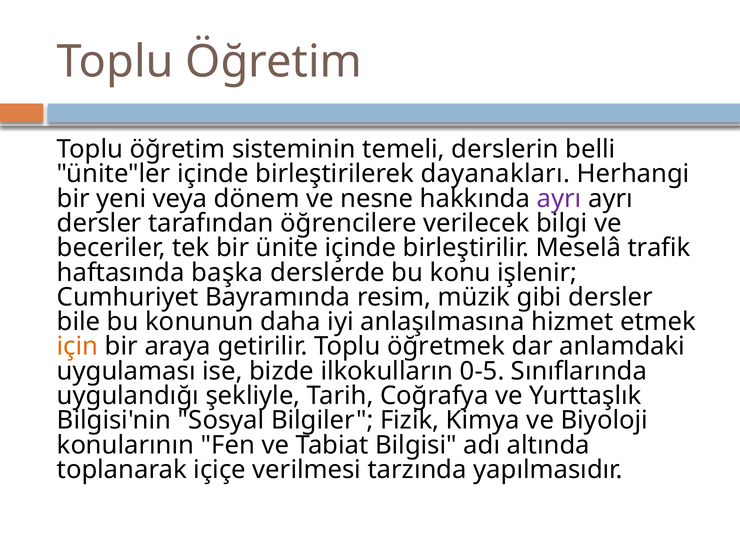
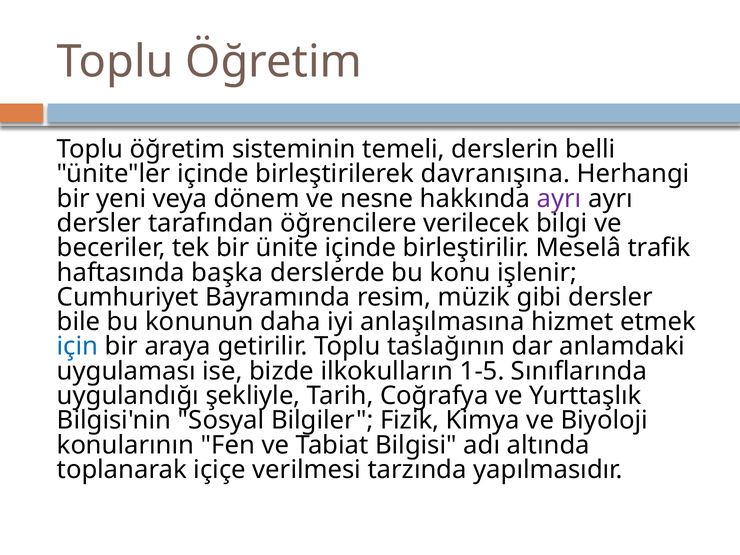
dayanakları: dayanakları -> davranışına (495, 174)
için colour: orange -> blue (78, 346)
öğretmek: öğretmek -> taslağının (446, 346)
0-5: 0-5 -> 1-5 (482, 371)
